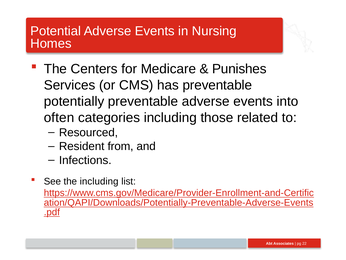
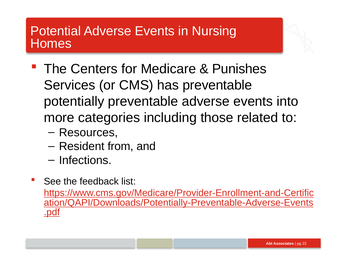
often: often -> more (59, 117)
Resourced: Resourced -> Resources (88, 132)
the including: including -> feedback (99, 181)
